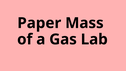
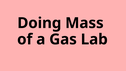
Paper: Paper -> Doing (39, 23)
